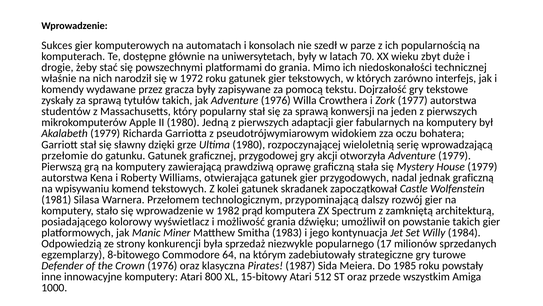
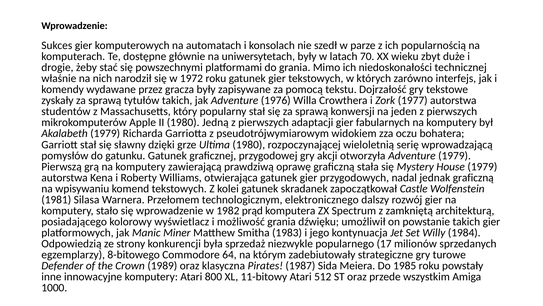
przełomie: przełomie -> pomysłów (65, 155)
przypominającą: przypominającą -> elektronicznego (322, 199)
Crown 1976: 1976 -> 1989 (162, 265)
15-bitowy: 15-bitowy -> 11-bitowy (264, 276)
